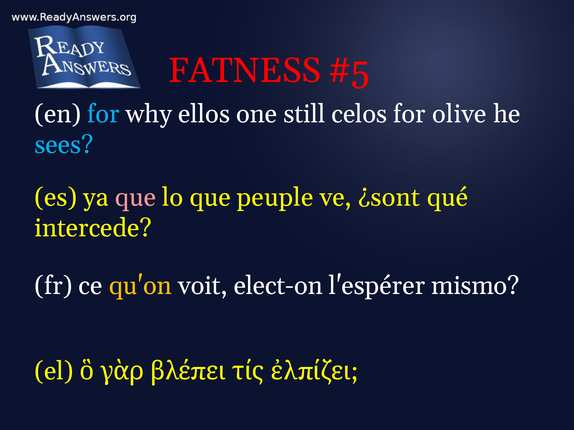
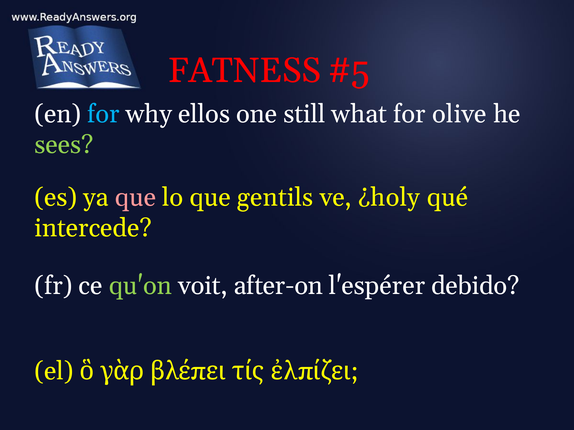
celos: celos -> what (359, 114)
sees colour: light blue -> light green (64, 145)
peuple: peuple -> gentils (275, 198)
¿sont: ¿sont -> ¿holy (389, 198)
qu'on colour: yellow -> light green (140, 286)
elect-on: elect-on -> after-on (278, 286)
mismo: mismo -> debido (475, 286)
